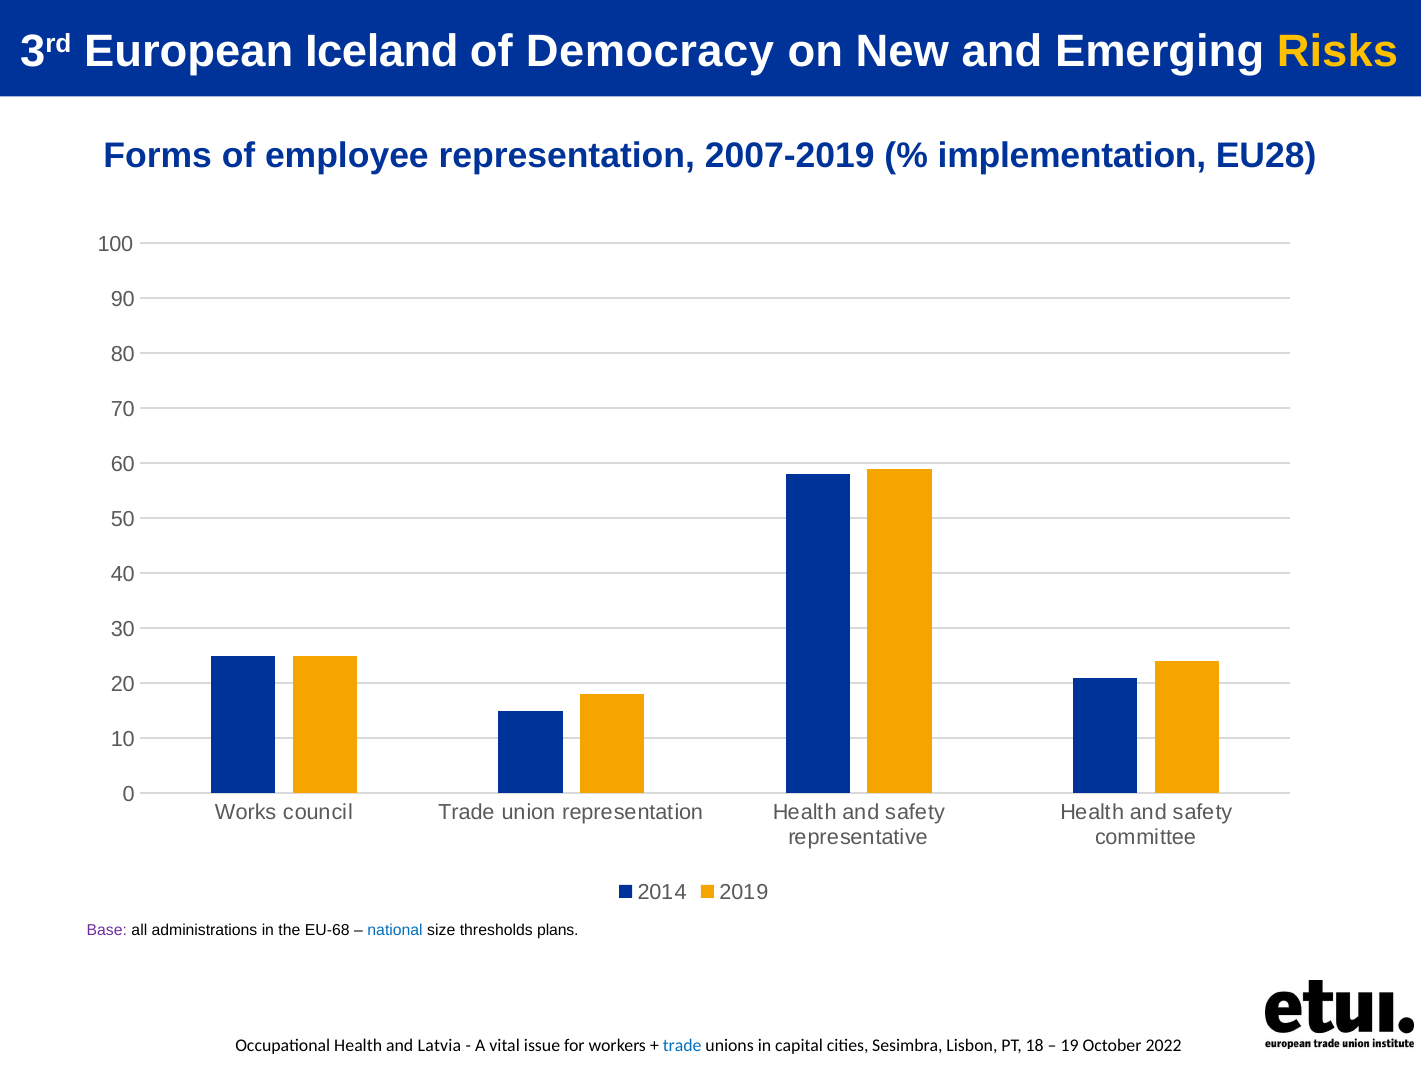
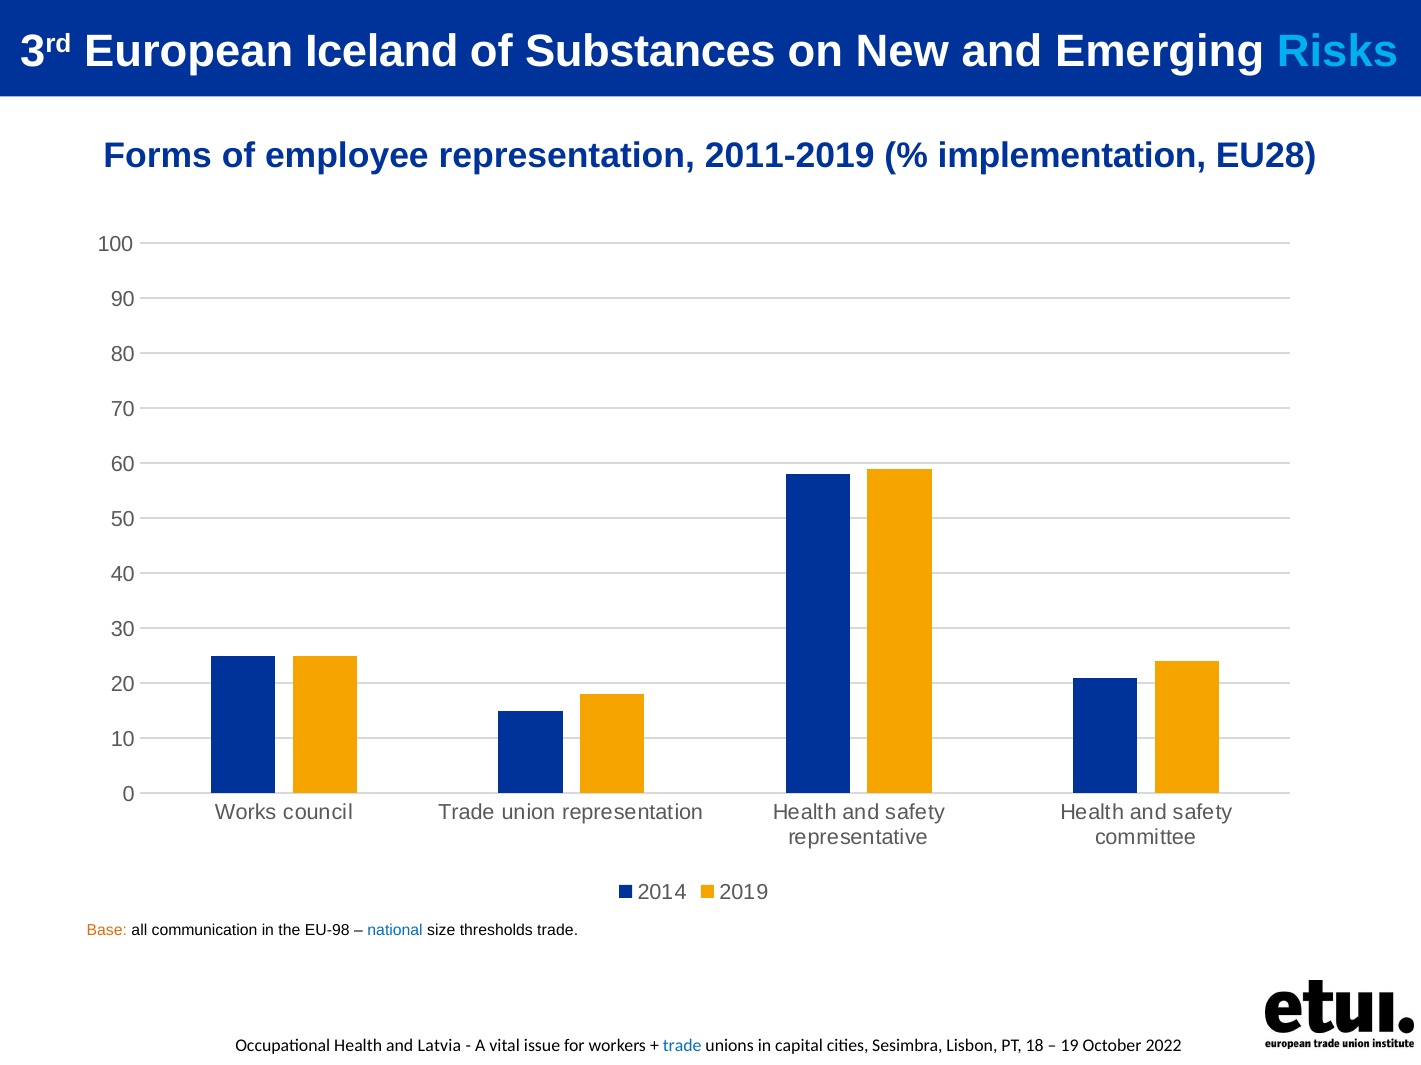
Democracy: Democracy -> Substances (650, 51)
Risks colour: yellow -> light blue (1337, 51)
2007-2019: 2007-2019 -> 2011-2019 (790, 156)
Base colour: purple -> orange (107, 931)
administrations: administrations -> communication (204, 931)
EU-68: EU-68 -> EU-98 (327, 931)
thresholds plans: plans -> trade (558, 931)
